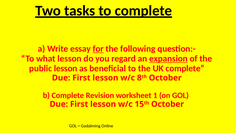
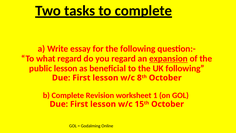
for underline: present -> none (98, 49)
what lesson: lesson -> regard (70, 59)
UK complete: complete -> following (185, 68)
